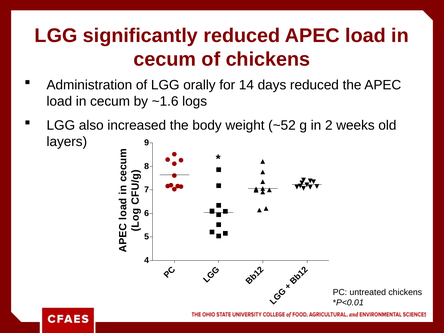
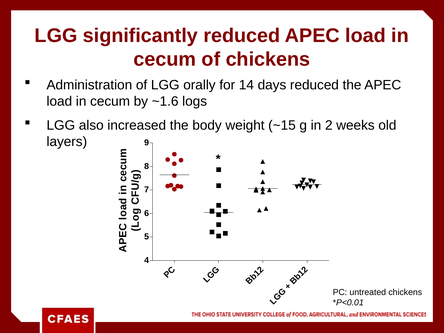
~52: ~52 -> ~15 (282, 125)
